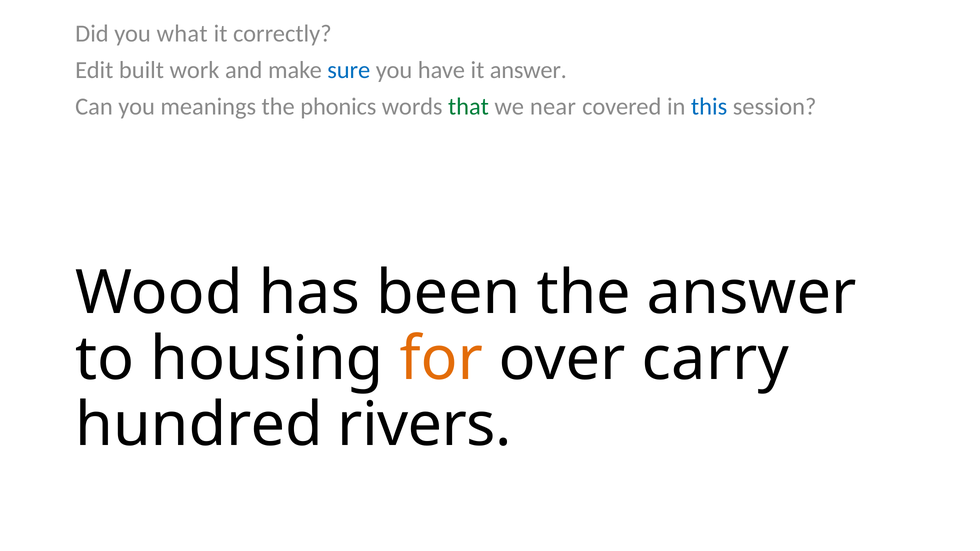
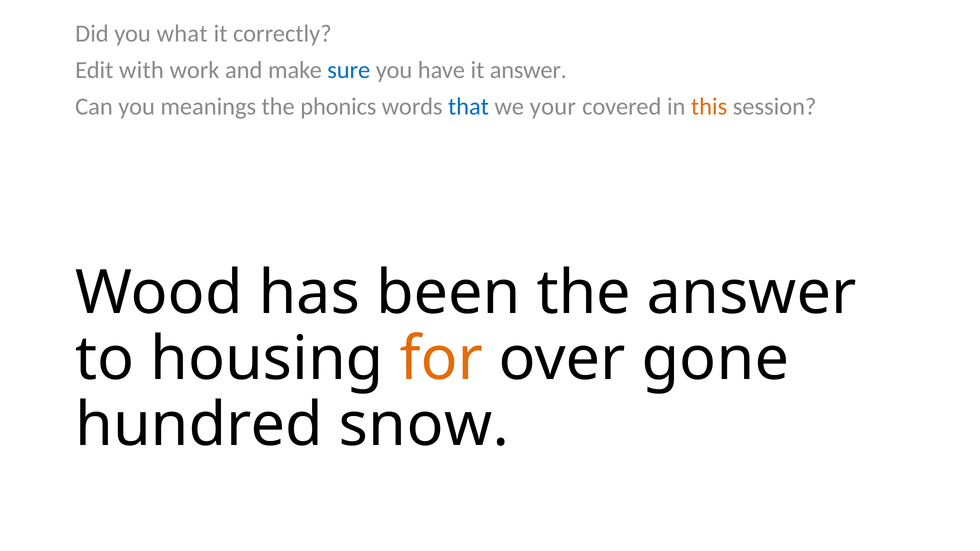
built: built -> with (141, 70)
that colour: green -> blue (468, 107)
near: near -> your (553, 107)
this colour: blue -> orange (709, 107)
carry: carry -> gone (715, 359)
rivers: rivers -> snow (424, 425)
